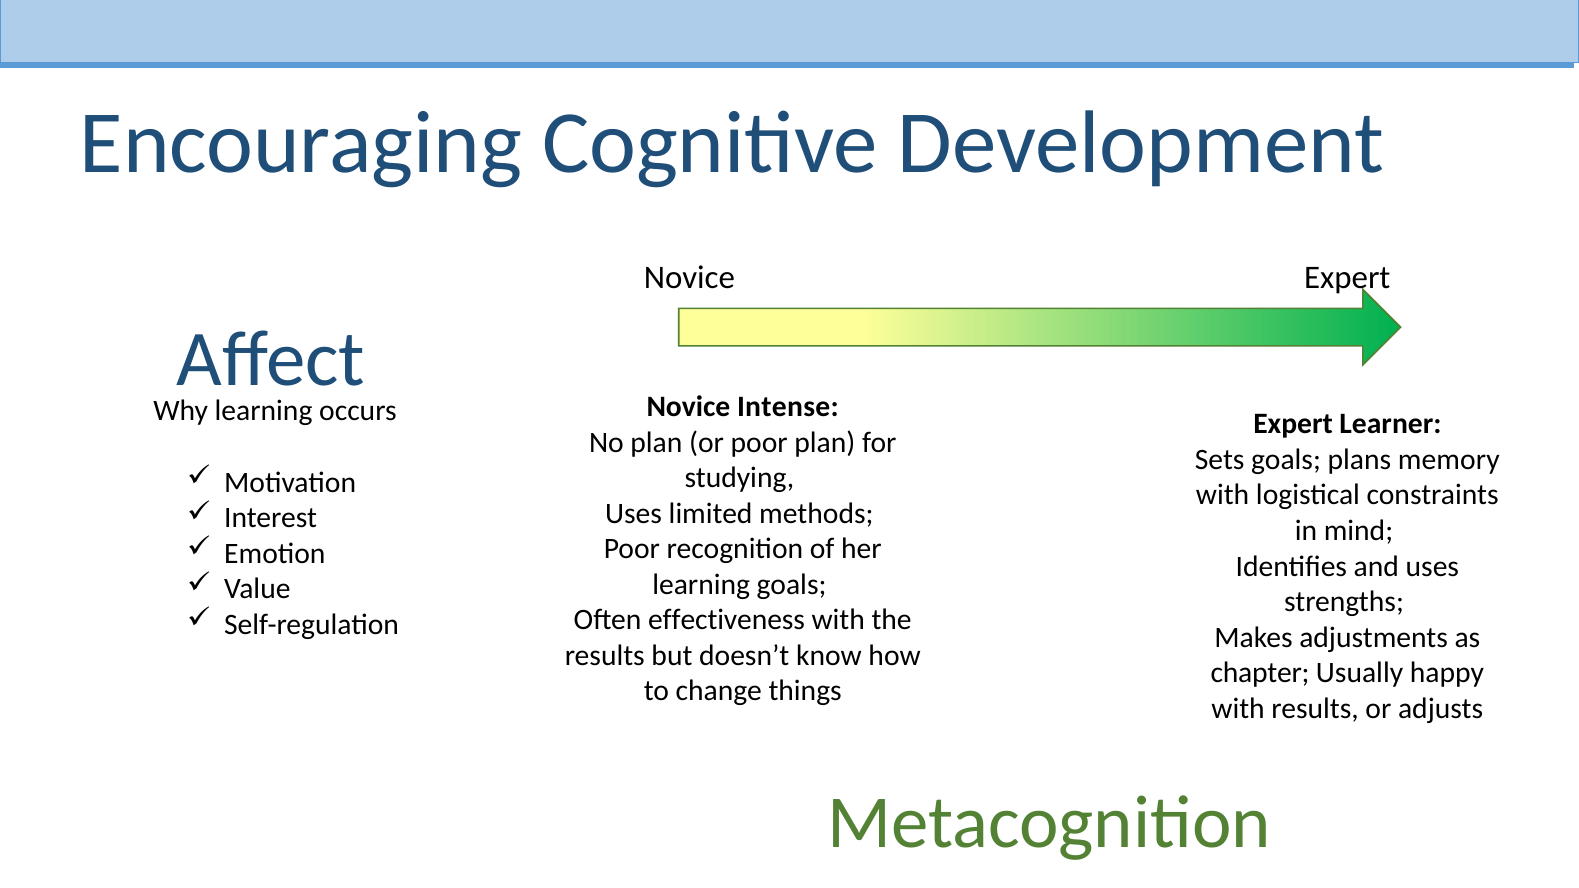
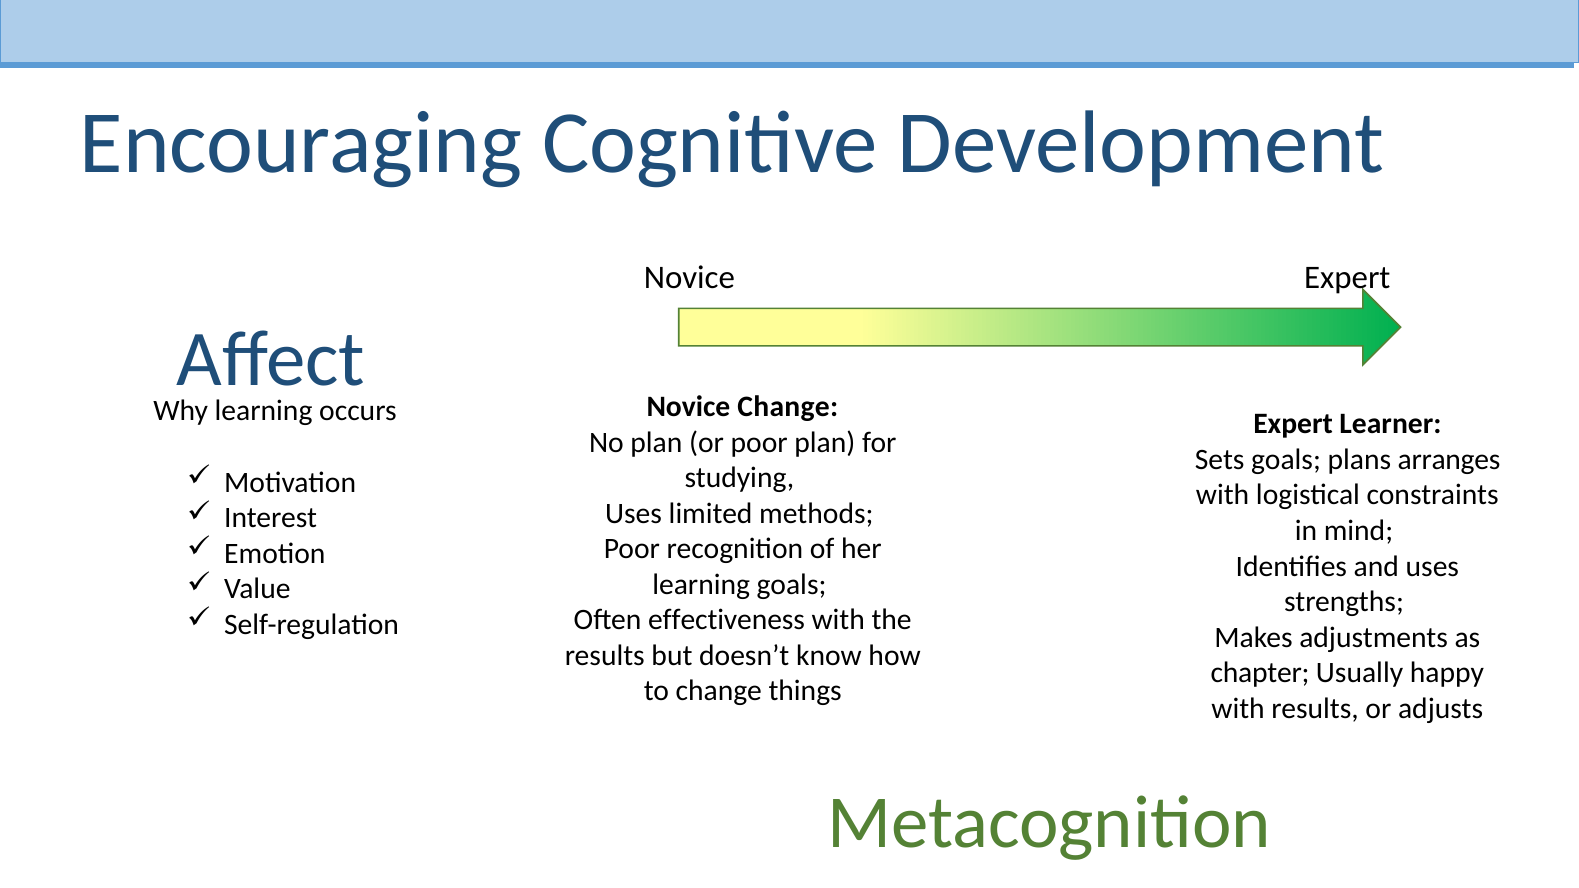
Novice Intense: Intense -> Change (788, 407)
memory: memory -> arranges (1449, 460)
